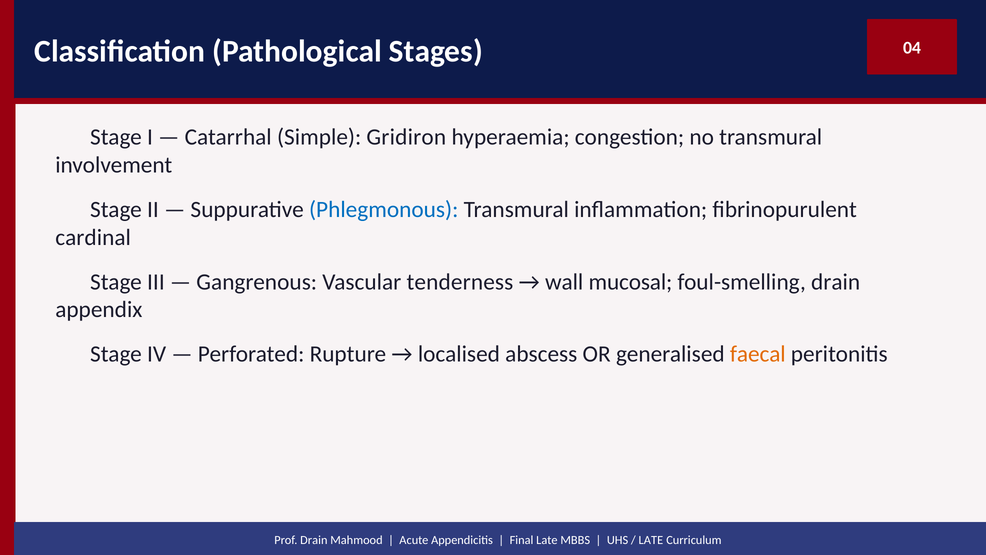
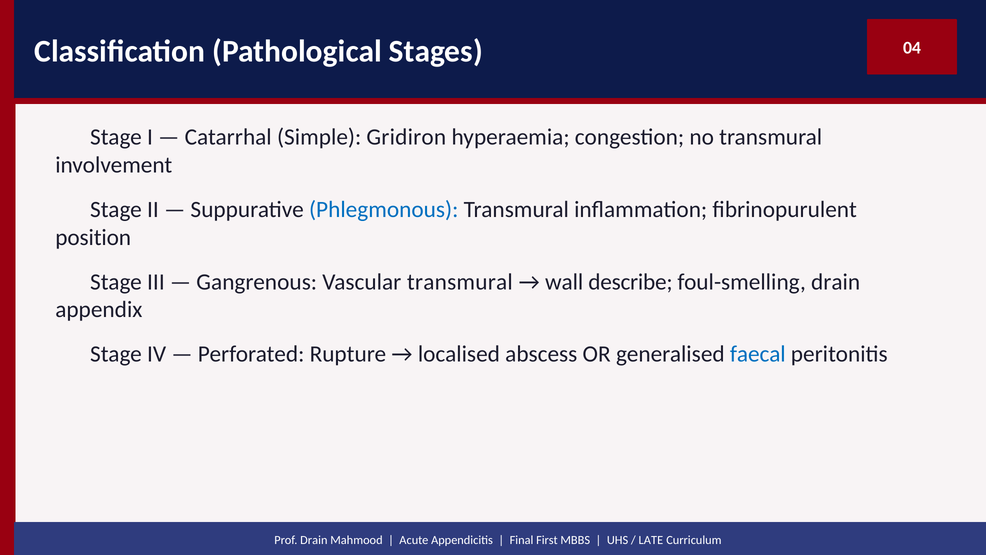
cardinal: cardinal -> position (93, 237)
Vascular tenderness: tenderness -> transmural (460, 282)
mucosal: mucosal -> describe (630, 282)
faecal colour: orange -> blue (758, 354)
Final Late: Late -> First (547, 540)
